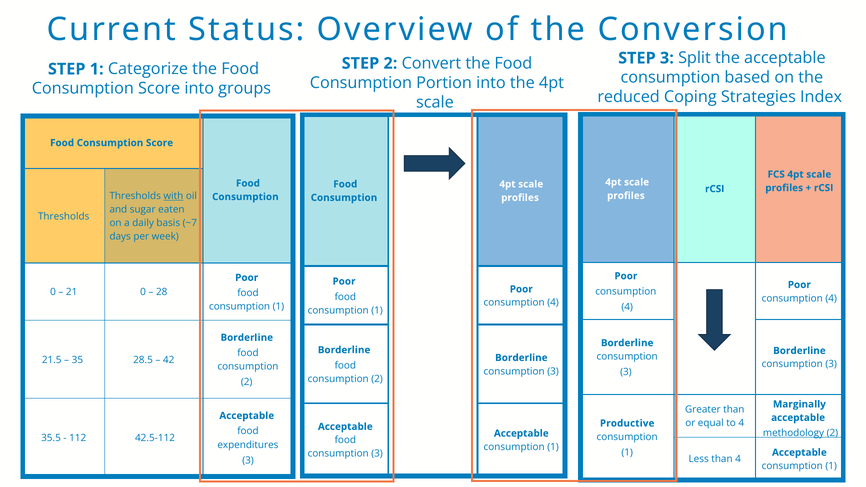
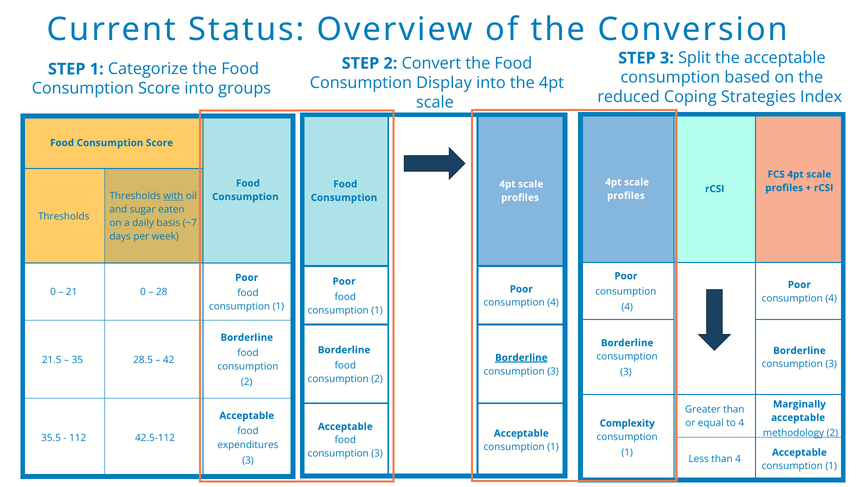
Portion: Portion -> Display (444, 83)
Borderline underline: none -> present (521, 358)
Productive: Productive -> Complexity (627, 423)
